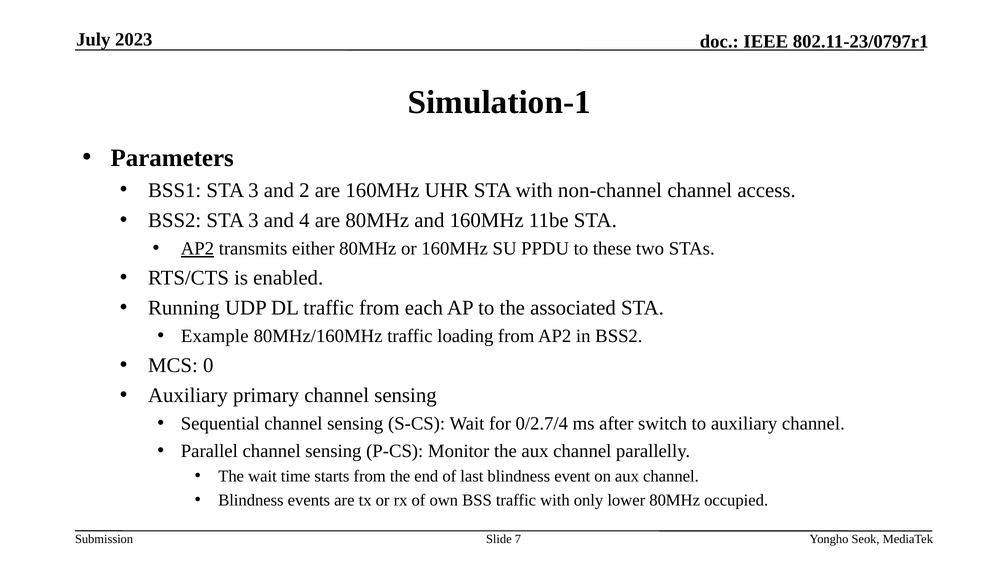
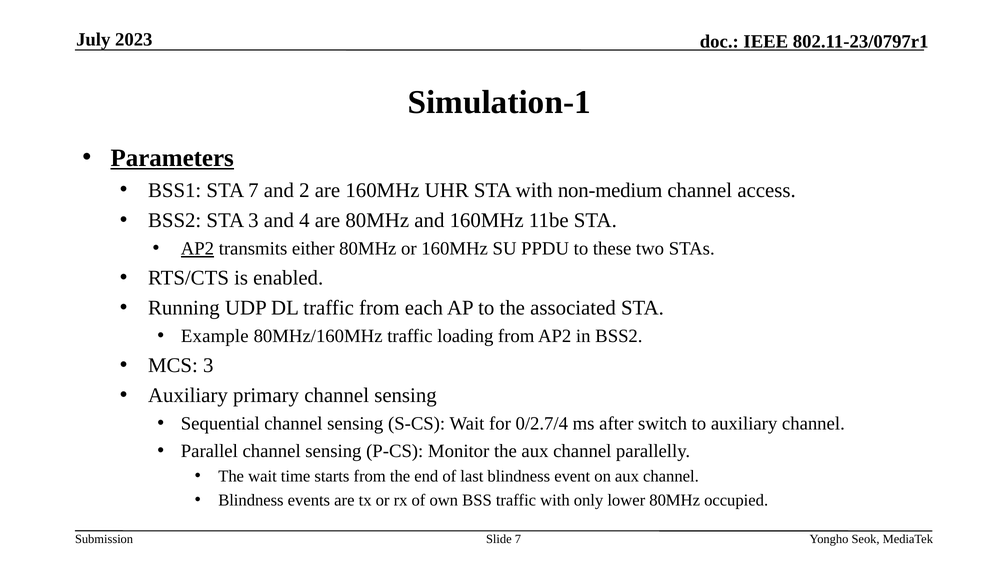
Parameters underline: none -> present (172, 158)
BSS1 STA 3: 3 -> 7 (253, 190)
non-channel: non-channel -> non-medium (610, 190)
MCS 0: 0 -> 3 (208, 365)
